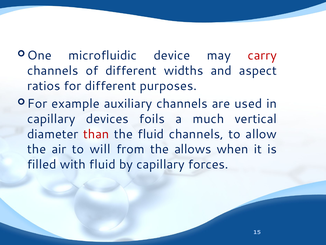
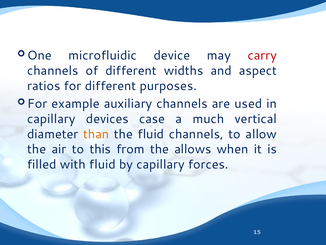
foils: foils -> case (152, 119)
than colour: red -> orange (96, 134)
will: will -> this (100, 149)
